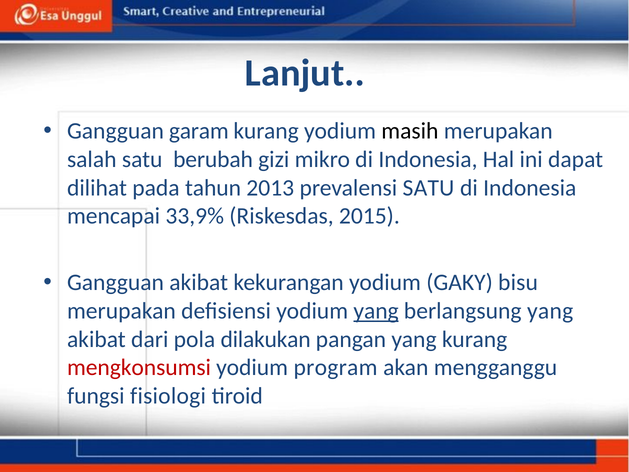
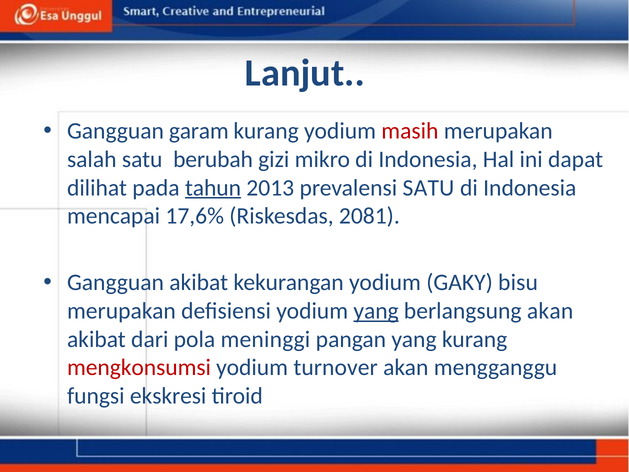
masih colour: black -> red (410, 131)
tahun underline: none -> present (213, 188)
33,9%: 33,9% -> 17,6% (195, 216)
2015: 2015 -> 2081 (369, 216)
berlangsung yang: yang -> akan (550, 311)
dilakukan: dilakukan -> meninggi (265, 339)
program: program -> turnover (336, 367)
fisiologi: fisiologi -> ekskresi (168, 396)
